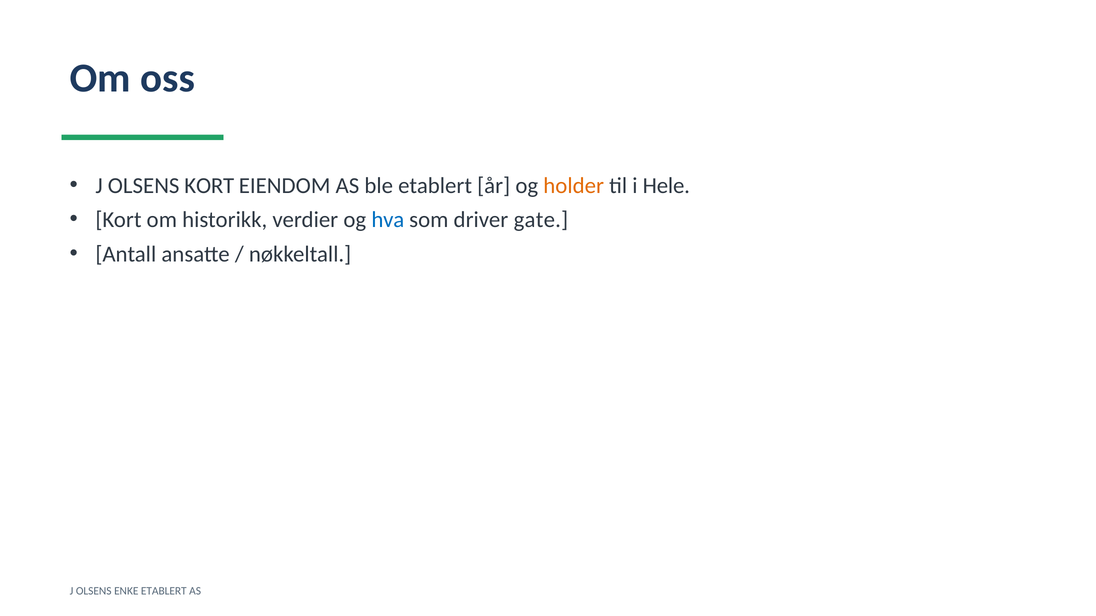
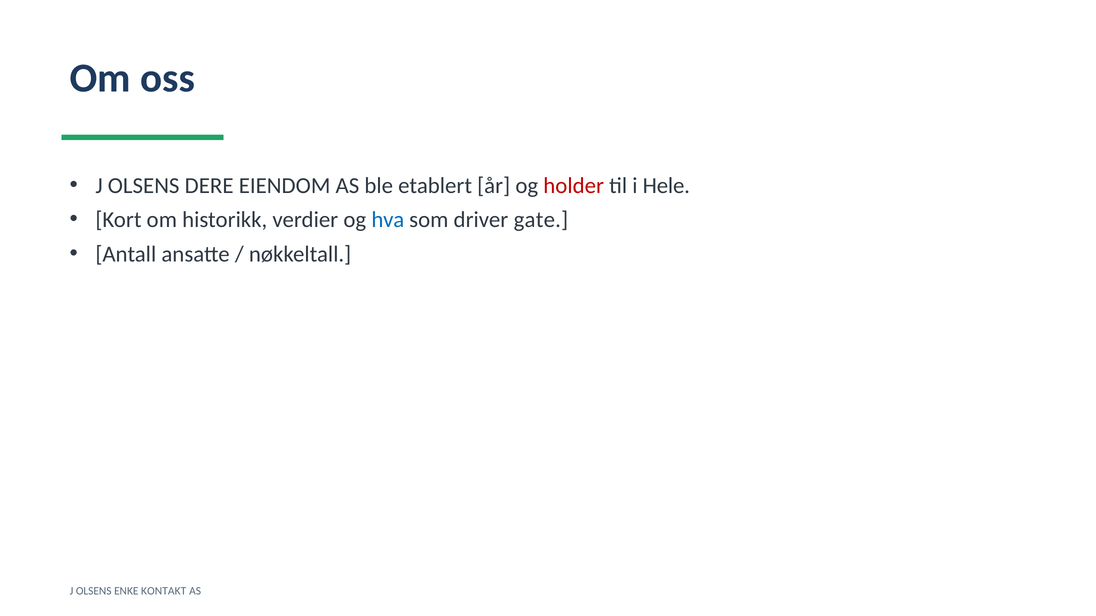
OLSENS KORT: KORT -> DERE (209, 186)
holder colour: orange -> red (574, 186)
ENKE ETABLERT: ETABLERT -> KONTAKT (164, 592)
